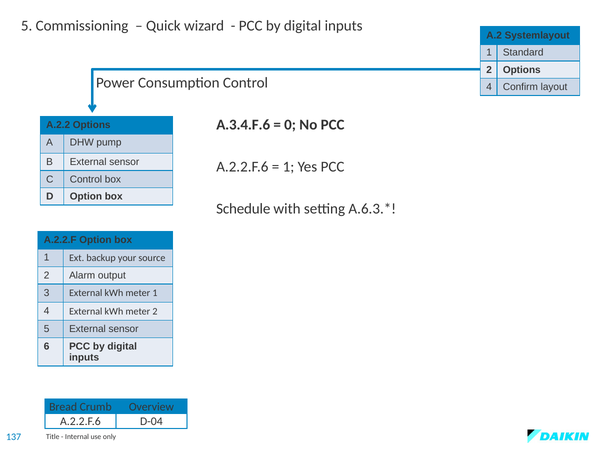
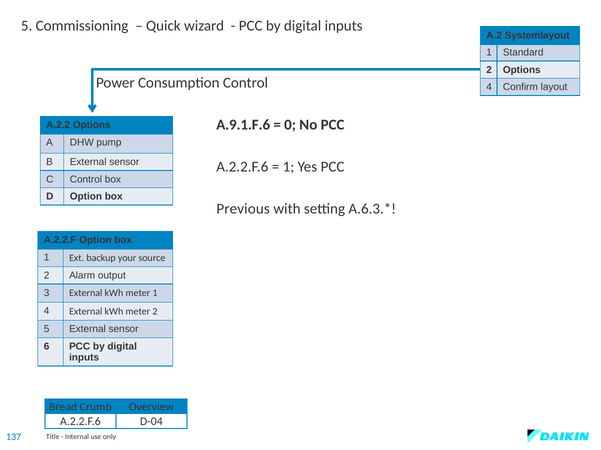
A.3.4.F.6: A.3.4.F.6 -> A.9.1.F.6 (243, 125)
Schedule: Schedule -> Previous (243, 209)
